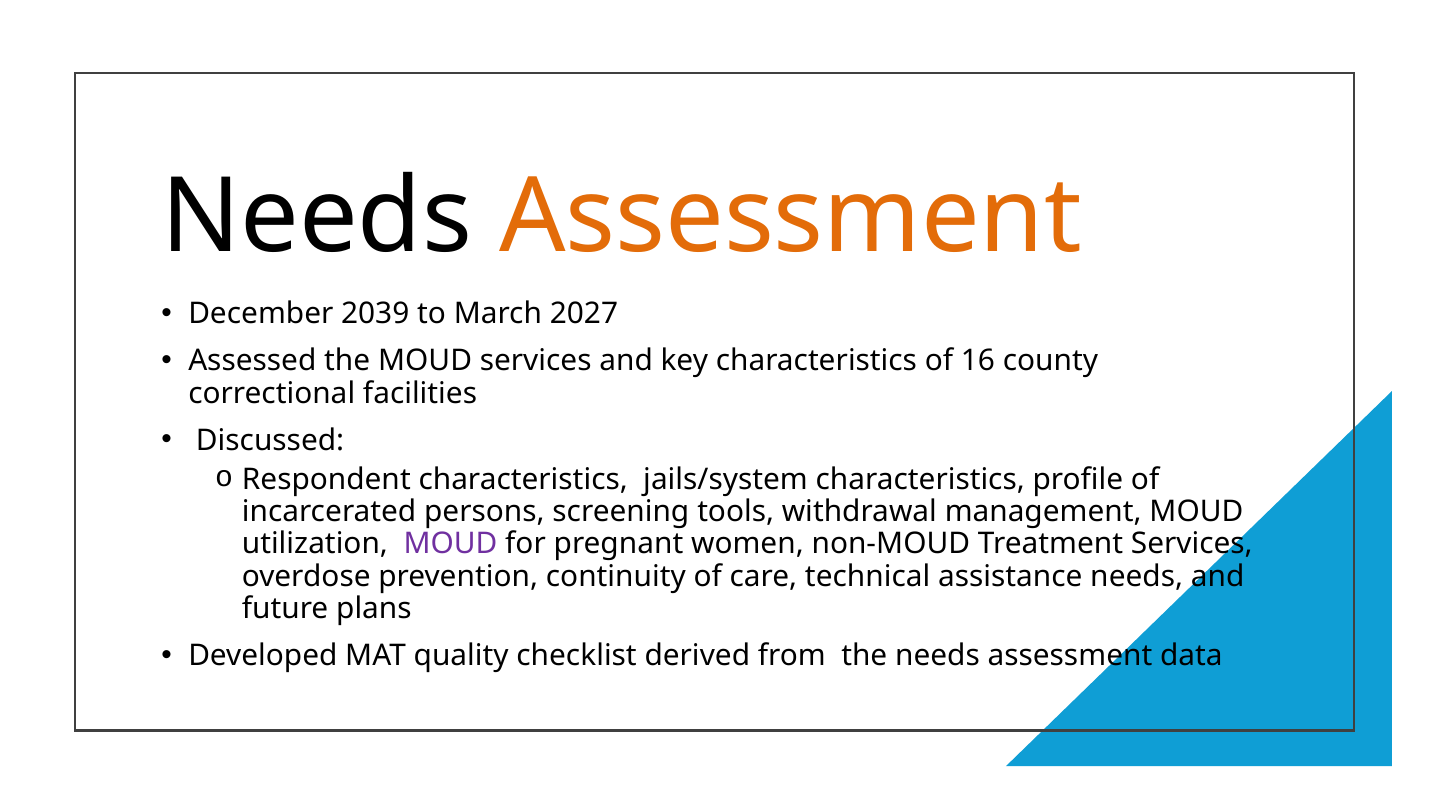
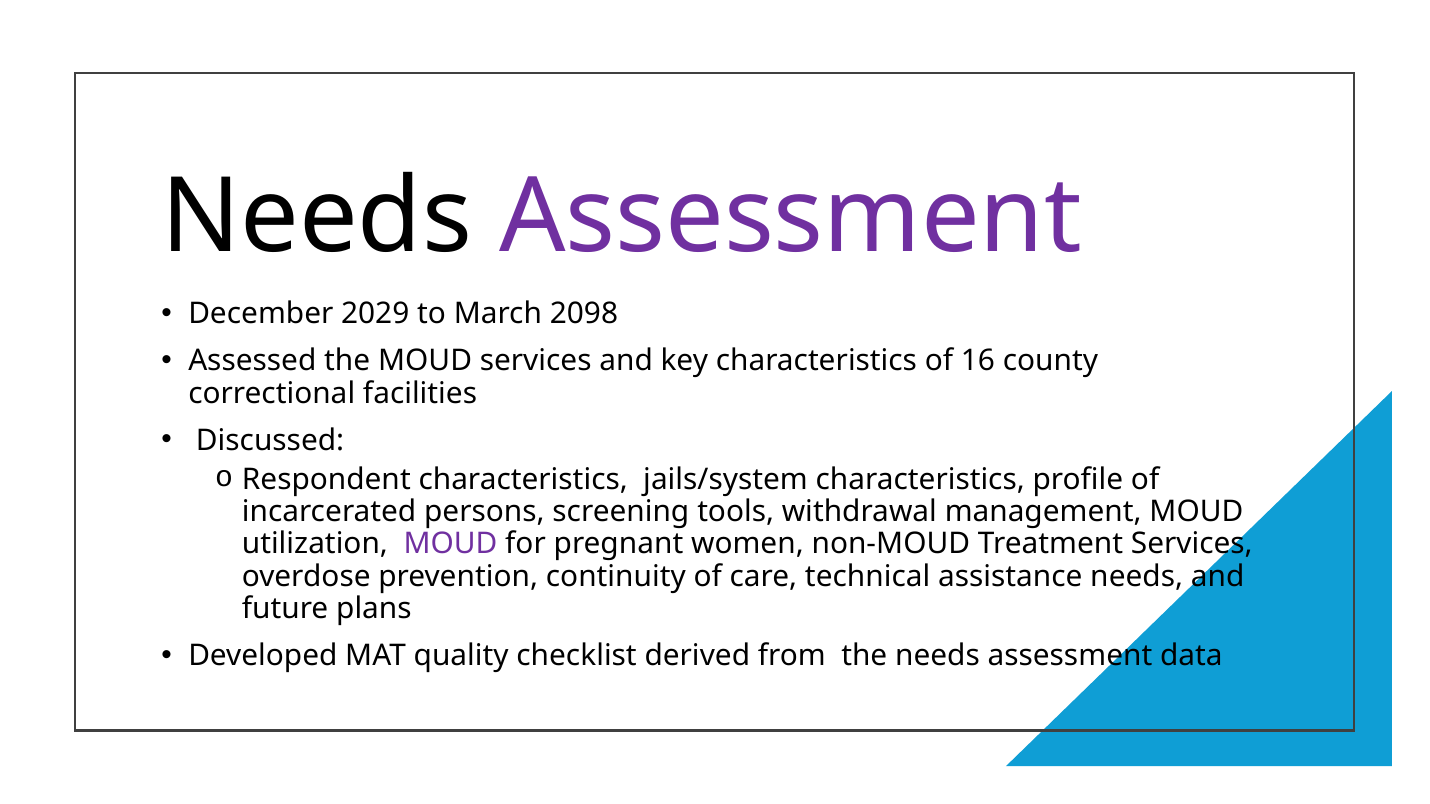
Assessment colour: orange -> purple (791, 217)
2039: 2039 -> 2029 (375, 314)
2027: 2027 -> 2098 (584, 314)
